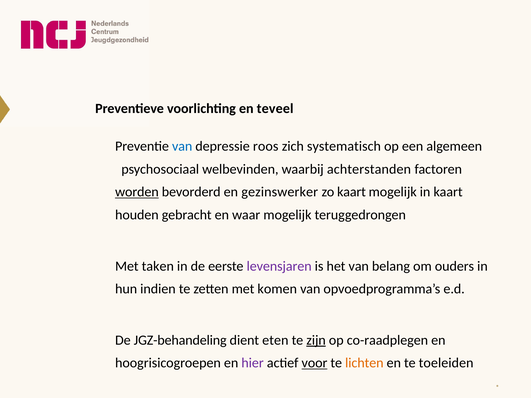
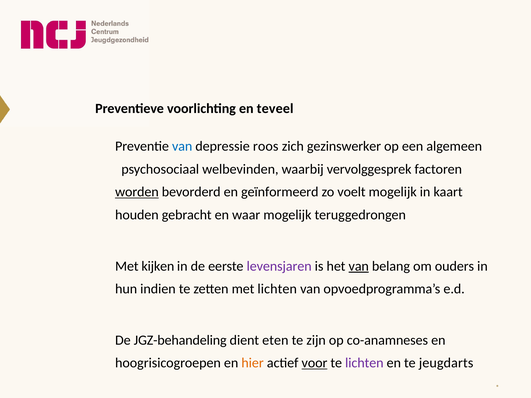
systematisch: systematisch -> gezinswerker (344, 146)
achterstanden: achterstanden -> vervolggesprek (369, 169)
gezinswerker: gezinswerker -> geïnformeerd (280, 192)
zo kaart: kaart -> voelt (351, 192)
taken: taken -> kijken (158, 266)
van underline: none -> present (359, 266)
met komen: komen -> lichten (277, 289)
zijn underline: present -> none (316, 340)
co-raadplegen: co-raadplegen -> co-anamneses (387, 340)
hier colour: purple -> orange (253, 363)
lichten colour: orange -> purple (364, 363)
toeleiden: toeleiden -> jeugdarts (446, 363)
